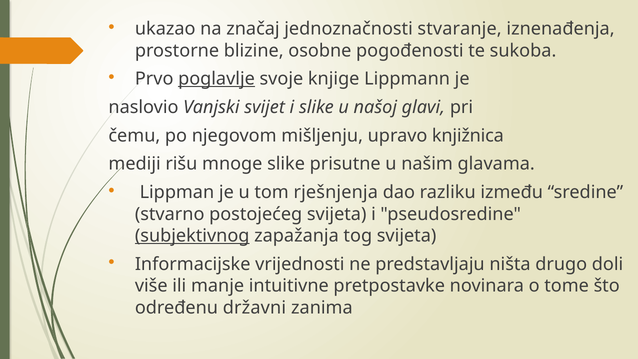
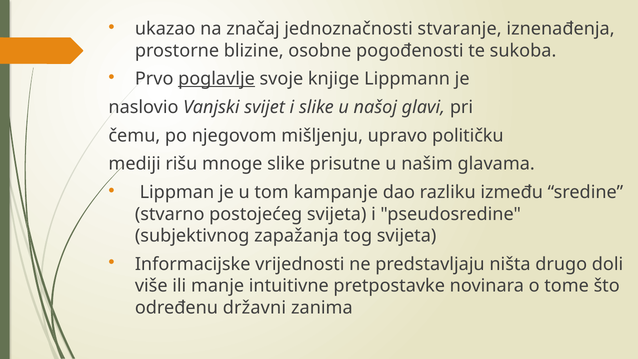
knjižnica: knjižnica -> političku (468, 136)
rješnjenja: rješnjenja -> kampanje (336, 192)
subjektivnog underline: present -> none (192, 236)
